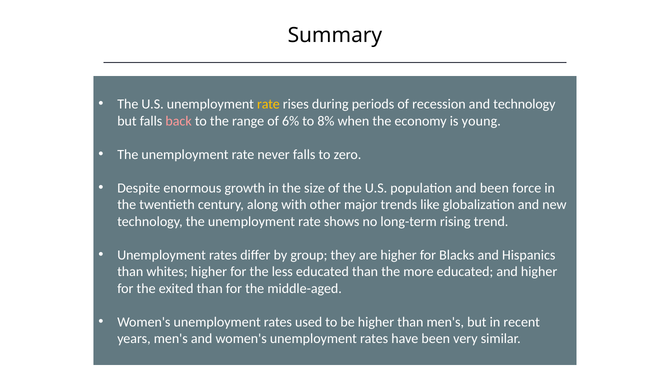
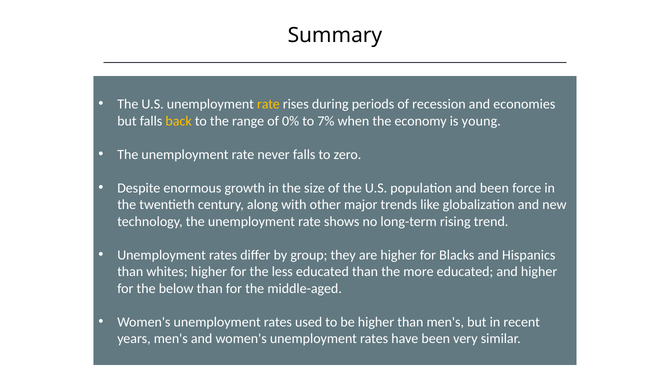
and technology: technology -> economies (524, 104)
back colour: pink -> yellow (179, 121)
6%: 6% -> 0% (291, 121)
8%: 8% -> 7% (326, 121)
exited: exited -> below (176, 288)
